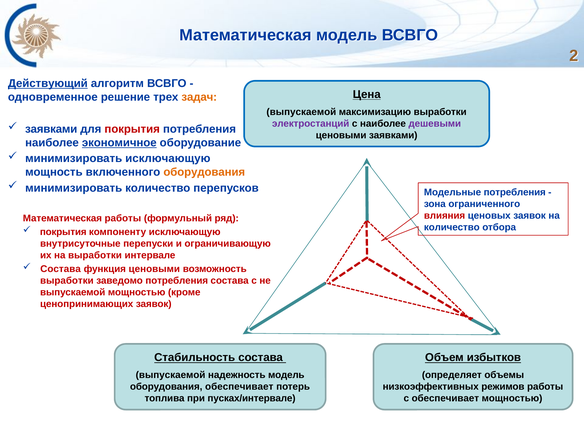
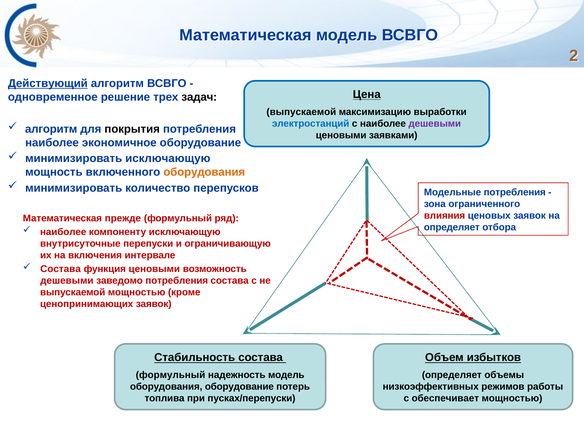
задач colour: orange -> black (199, 97)
электростанций colour: purple -> blue (311, 124)
заявками: заявками -> алгоритм (51, 129)
покрытия colour: red -> black (132, 129)
экономичное underline: present -> none (119, 143)
Математическая работы: работы -> прежде (123, 218)
количество: количество -> определяет (452, 227)
покрытия: покрытия -> наиболее (63, 232)
на выработки: выработки -> включения (95, 255)
выработки: выработки -> дешевыми (67, 281)
выпускаемой: выпускаемой -> формульный (171, 375)
оборудования обеспечивает: обеспечивает -> оборудование (239, 387)
пусках/интервале: пусках/интервале -> пусках/перепуски (252, 398)
